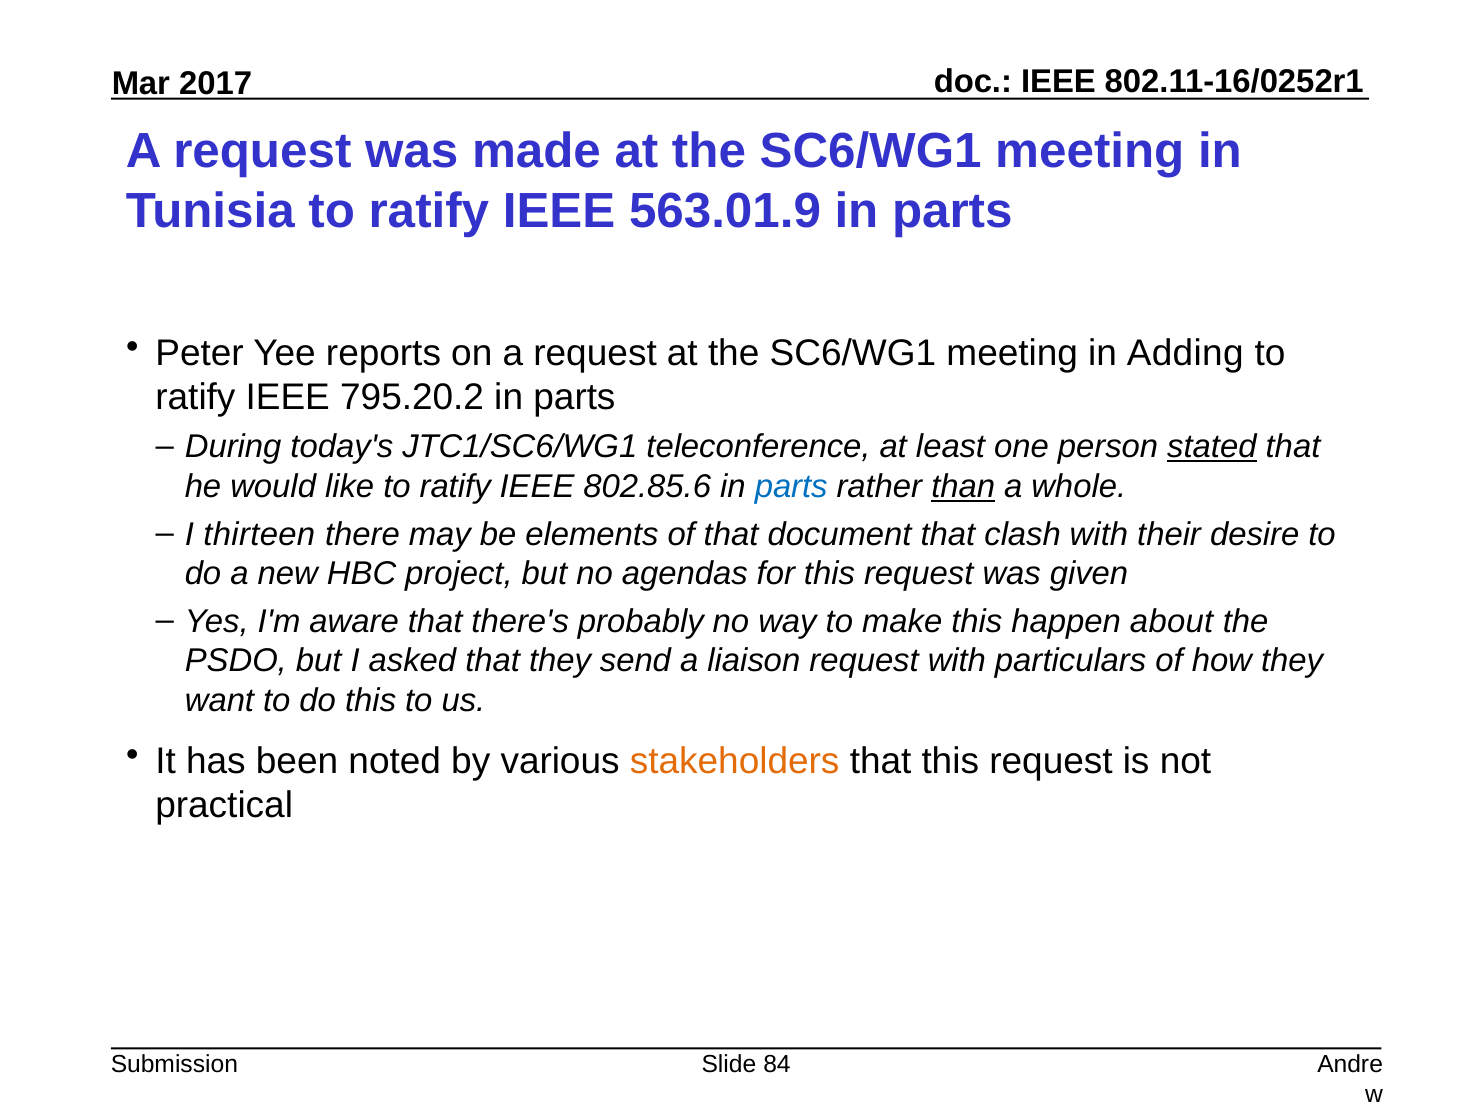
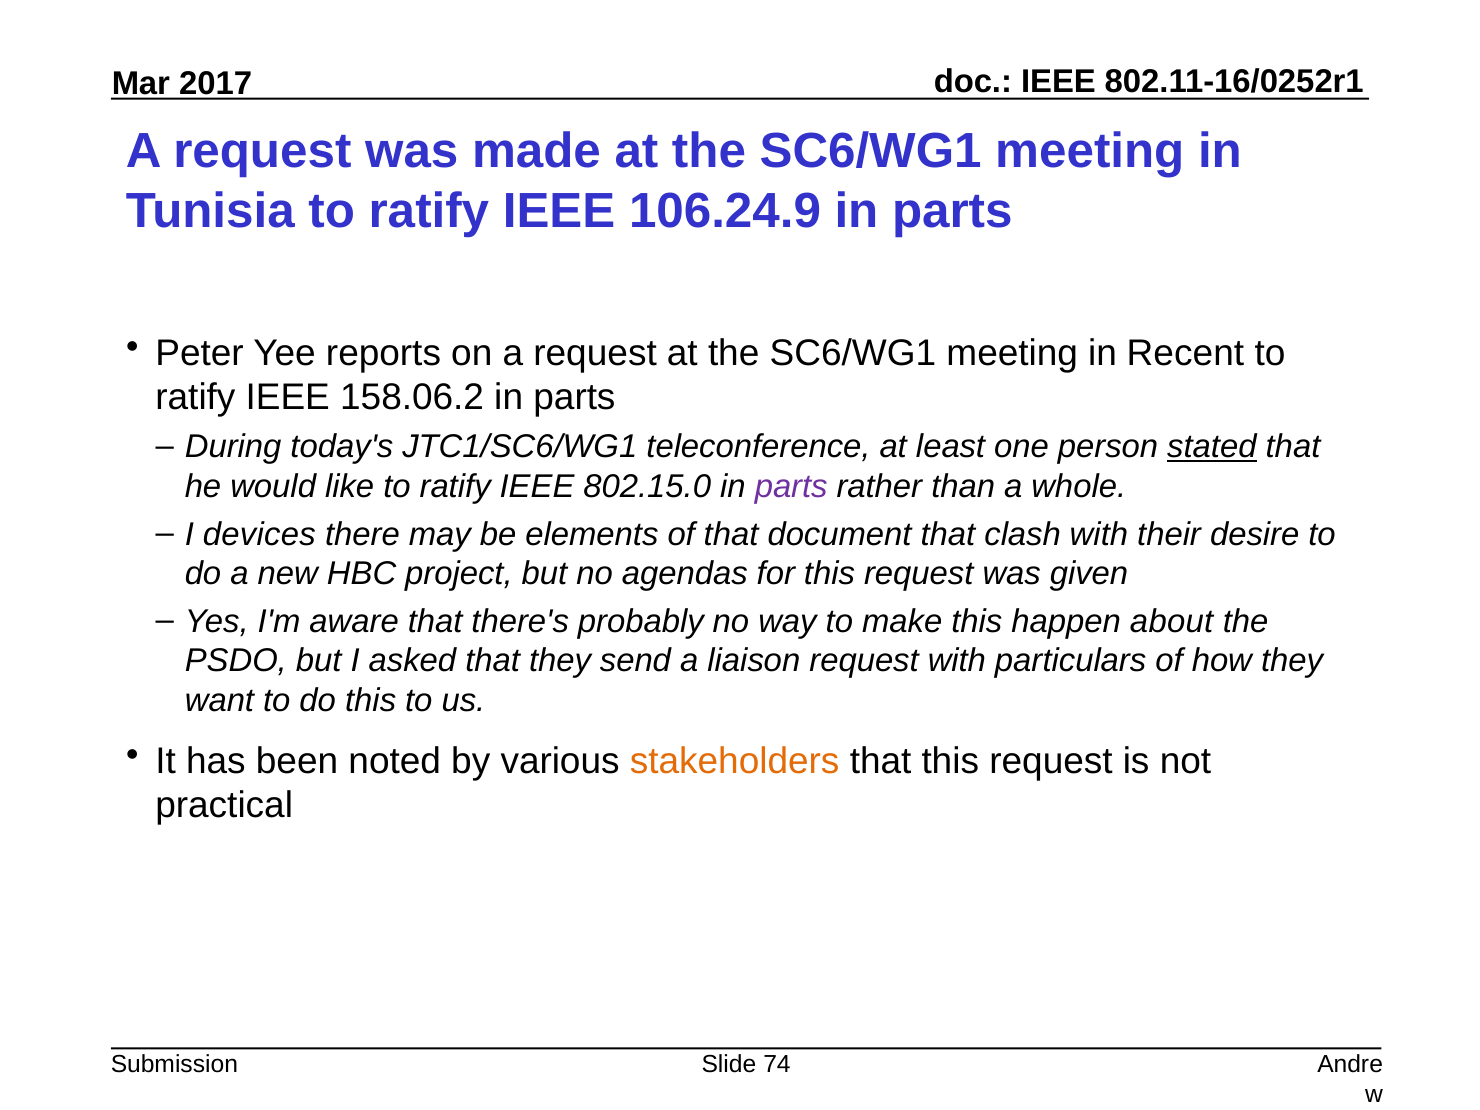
563.01.9: 563.01.9 -> 106.24.9 (725, 211)
Adding: Adding -> Recent (1185, 353)
795.20.2: 795.20.2 -> 158.06.2 (412, 397)
802.85.6: 802.85.6 -> 802.15.0 (647, 487)
parts colour: blue -> purple (791, 487)
than underline: present -> none (963, 487)
thirteen: thirteen -> devices (259, 534)
84: 84 -> 74 (777, 1065)
